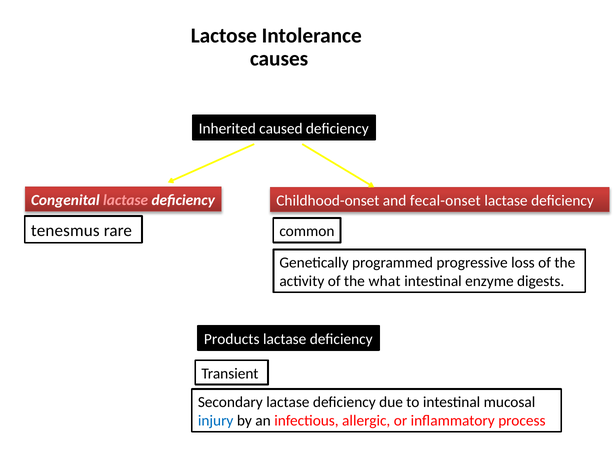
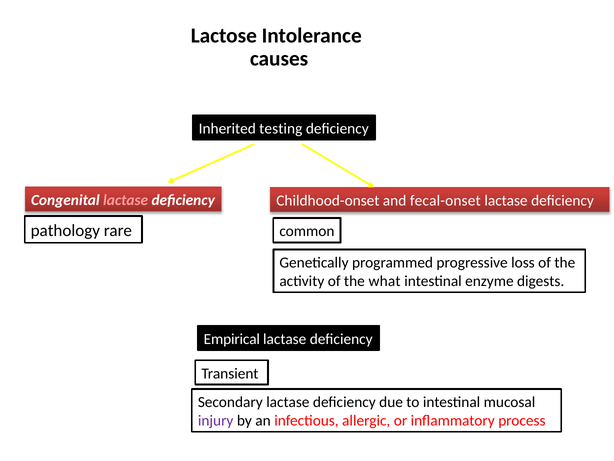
caused: caused -> testing (281, 128)
tenesmus: tenesmus -> pathology (65, 230)
Products: Products -> Empirical (232, 339)
injury colour: blue -> purple (216, 420)
